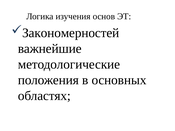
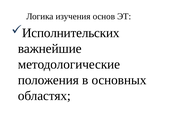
Закономерностей: Закономерностей -> Исполнительских (71, 33)
